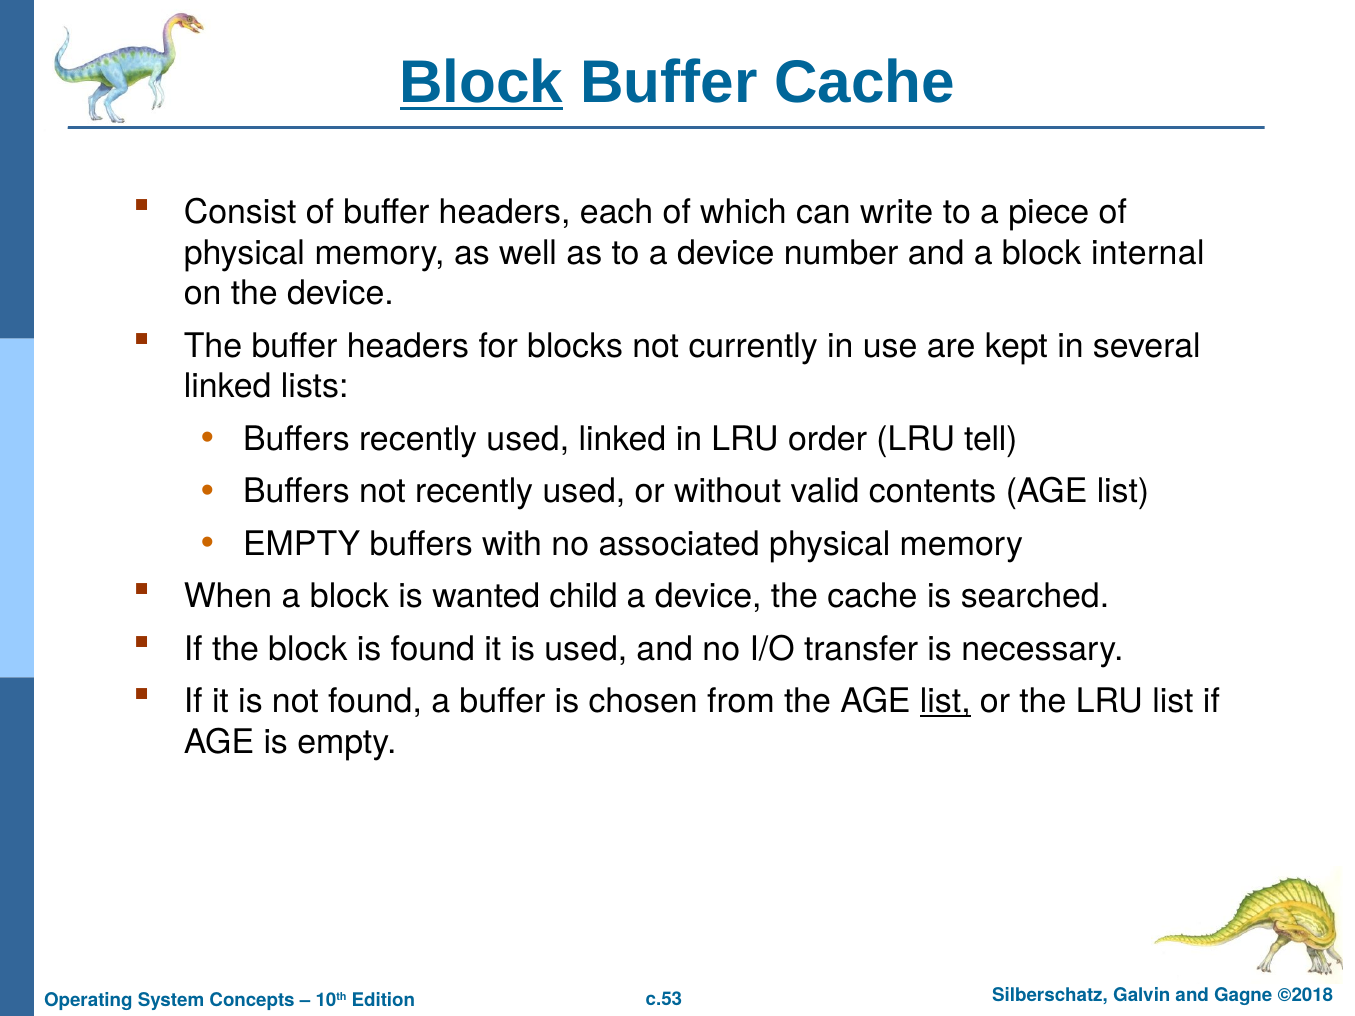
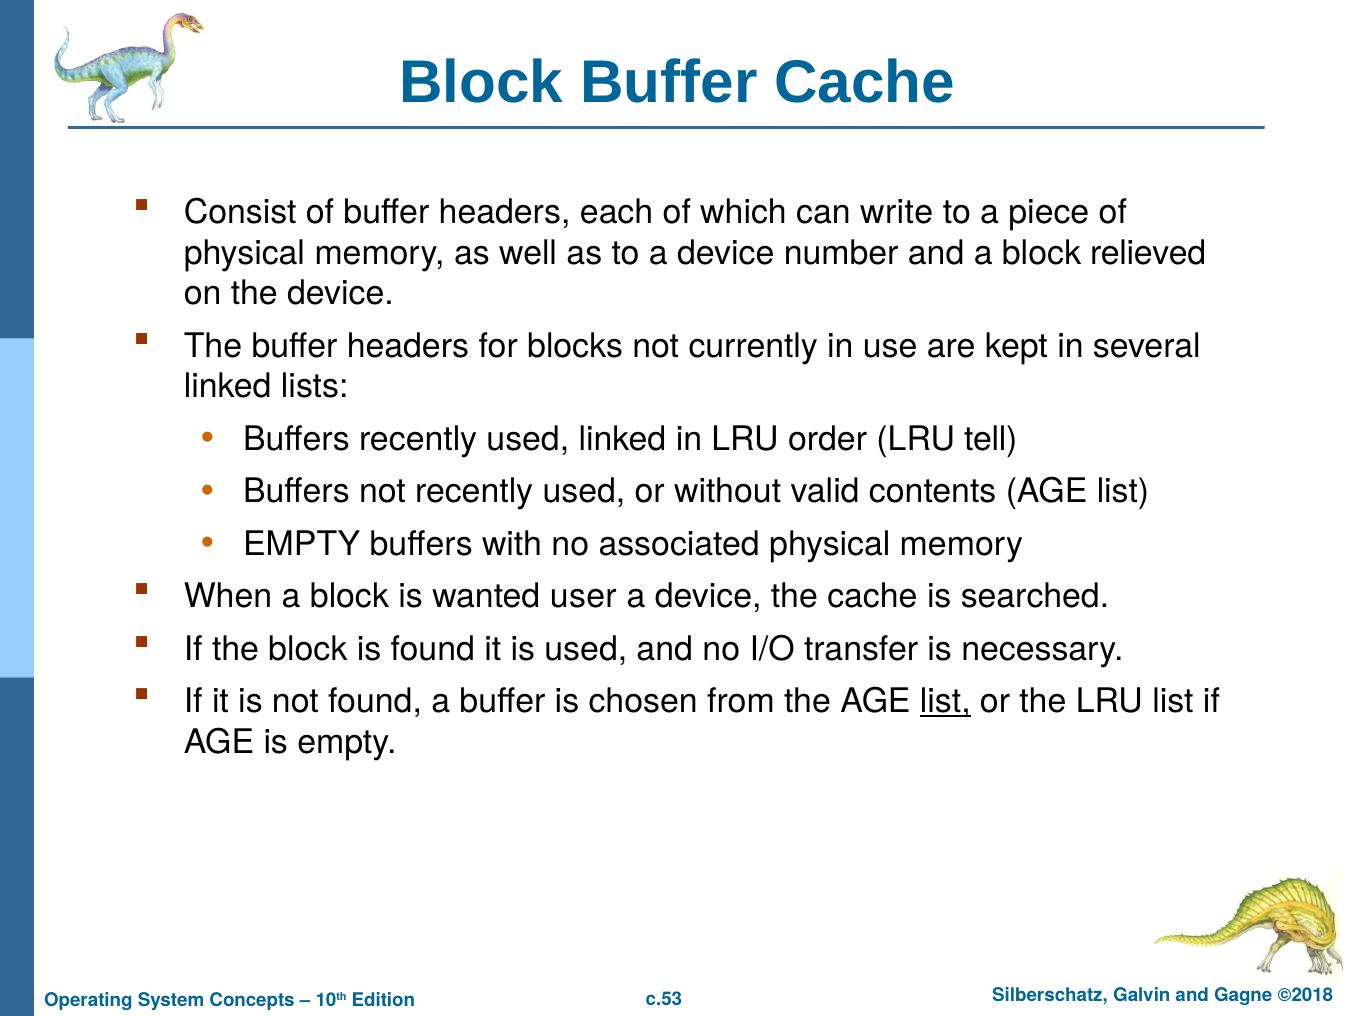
Block underline: present -> none (481, 83)
internal: internal -> relieved (1148, 253)
child: child -> user (583, 597)
